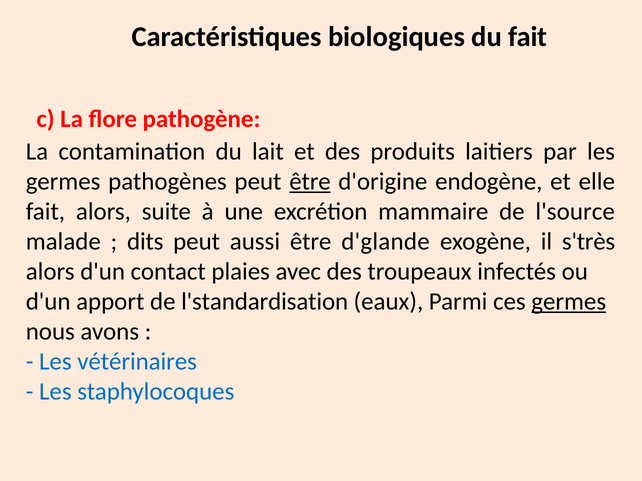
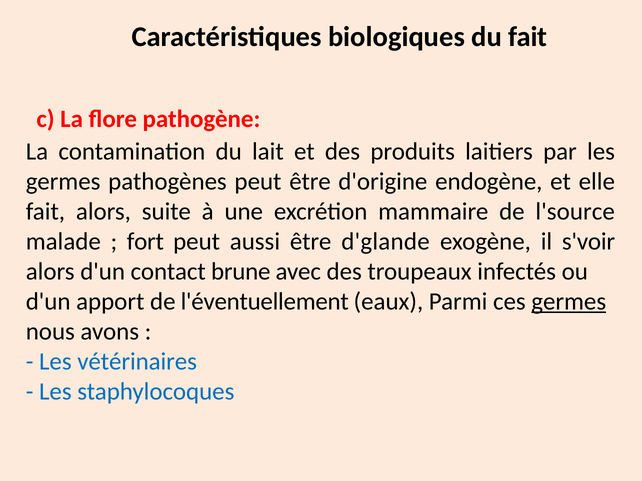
être underline: present -> none (310, 182)
dits: dits -> fort (145, 242)
s'très: s'très -> s'voir (589, 242)
plaies: plaies -> brune (241, 272)
l'standardisation: l'standardisation -> l'éventuellement (265, 302)
